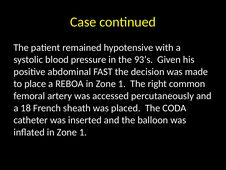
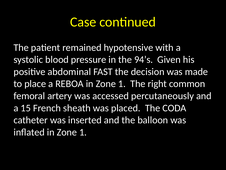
93’s: 93’s -> 94’s (144, 59)
18: 18 -> 15 (26, 108)
